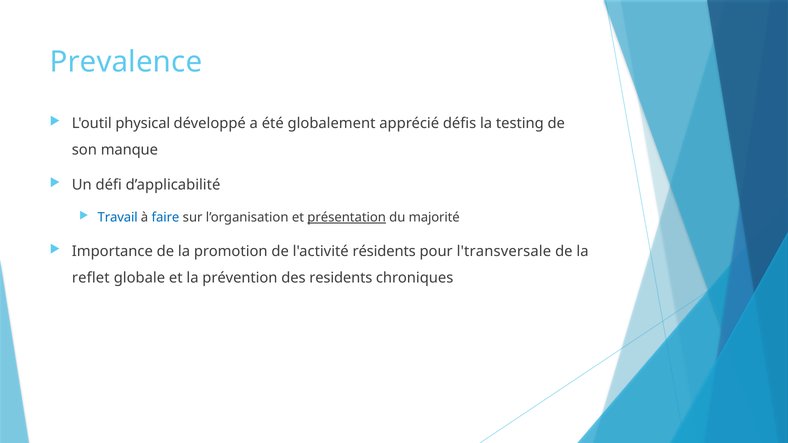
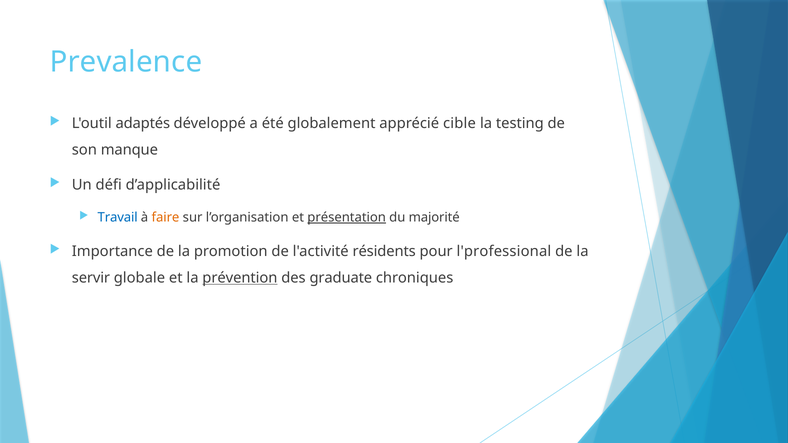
physical: physical -> adaptés (143, 123)
défis: défis -> cible (459, 123)
faire colour: blue -> orange (165, 218)
l'transversale: l'transversale -> l'professional (504, 251)
reflet: reflet -> servir (91, 278)
prévention underline: none -> present (240, 278)
residents: residents -> graduate (341, 278)
